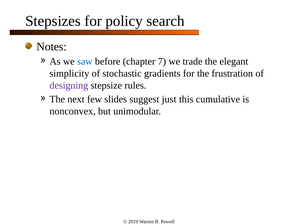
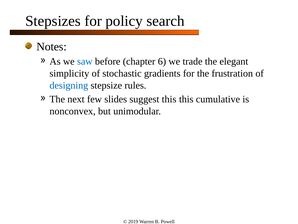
7: 7 -> 6 (162, 61)
designing colour: purple -> blue (69, 85)
suggest just: just -> this (169, 99)
